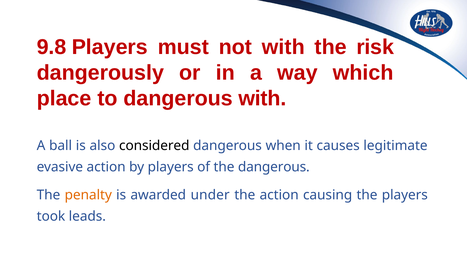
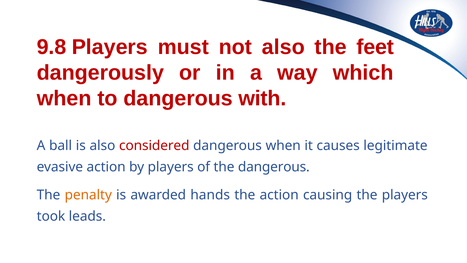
not with: with -> also (283, 47)
risk: risk -> feet (375, 47)
place: place -> when (64, 98)
considered colour: black -> red (154, 145)
under: under -> hands (210, 195)
